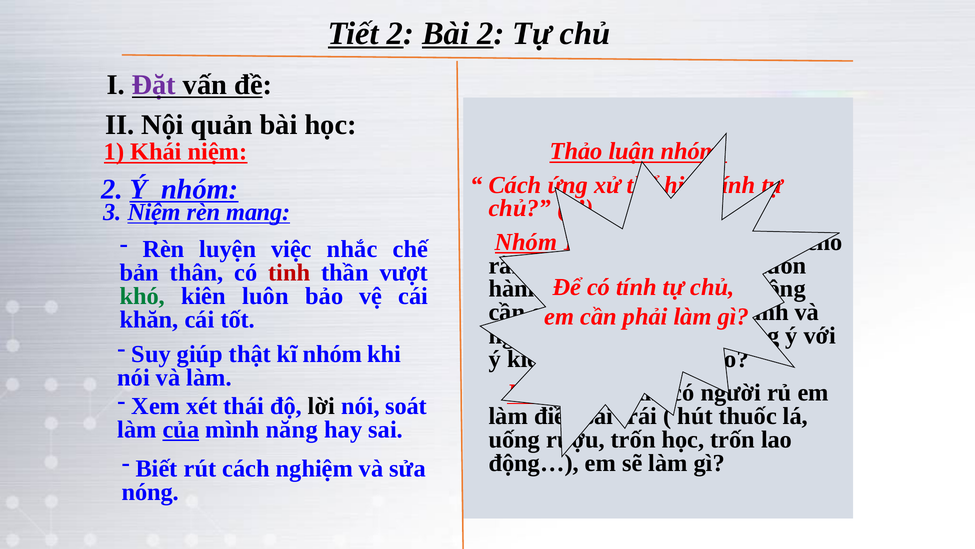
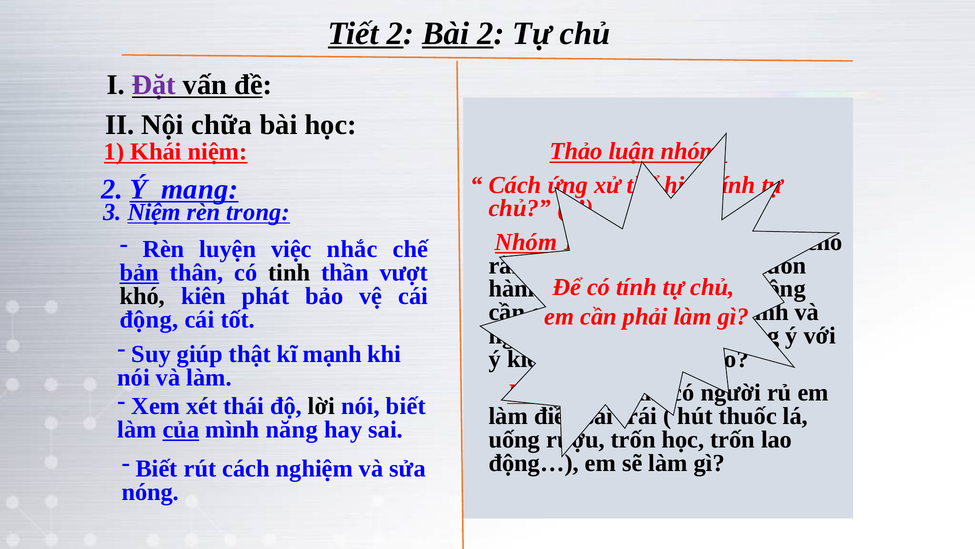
quản: quản -> chữa (222, 125)
Ý nhóm: nhóm -> mang (200, 189)
mang: mang -> trong (258, 212)
bản underline: none -> present (139, 272)
tinh colour: red -> black (289, 272)
khó colour: green -> black (142, 296)
kiên luôn: luôn -> phát (266, 296)
khăn: khăn -> động (149, 319)
kĩ nhóm: nhóm -> mạnh (332, 354)
nói soát: soát -> biết (406, 406)
